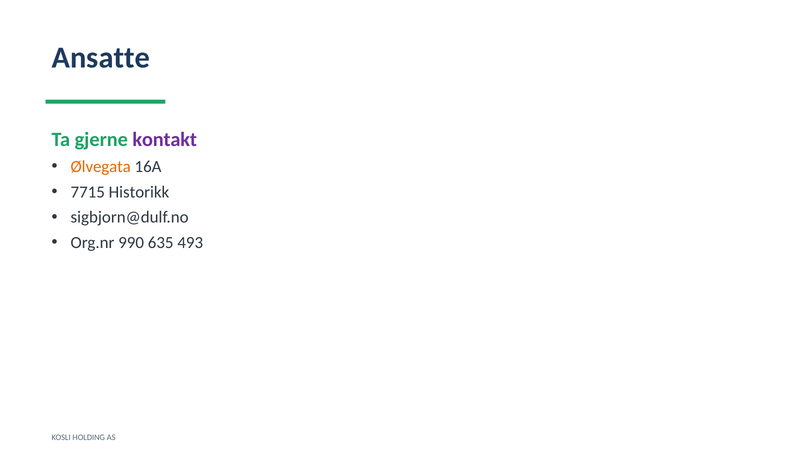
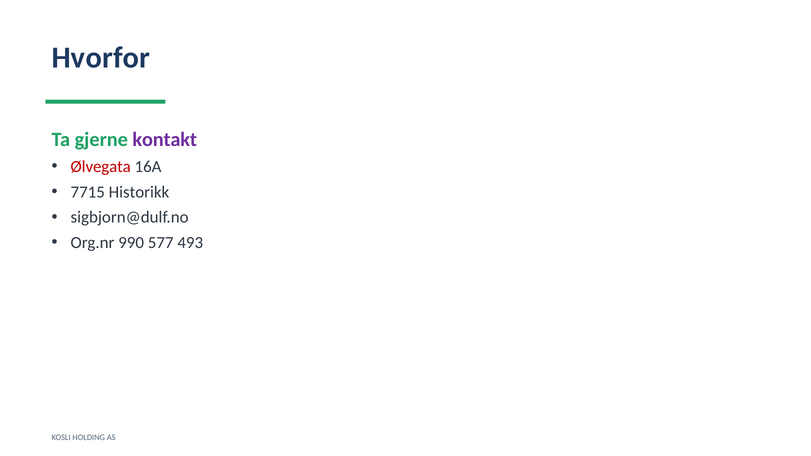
Ansatte: Ansatte -> Hvorfor (101, 58)
Ølvegata colour: orange -> red (101, 167)
635: 635 -> 577 (161, 243)
